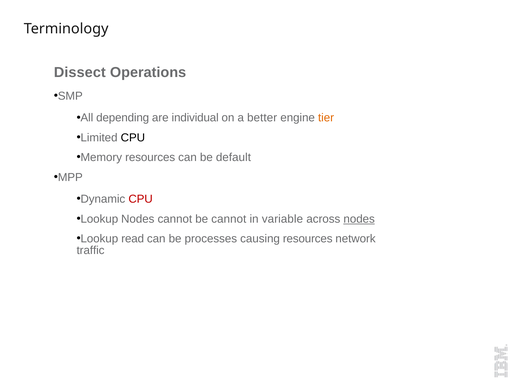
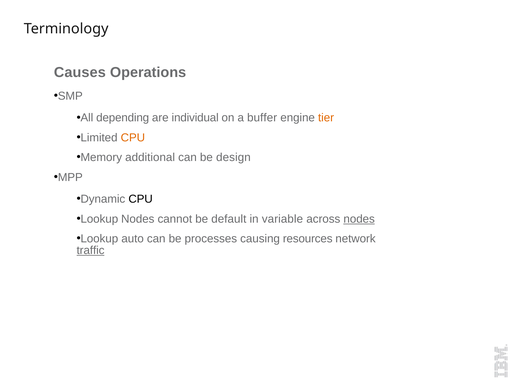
Dissect: Dissect -> Causes (80, 73)
better: better -> buffer (262, 118)
CPU colour: black -> orange (133, 138)
Memory resources: resources -> additional (150, 158)
default: default -> design (233, 158)
CPU colour: red -> black (141, 199)
be cannot: cannot -> default (229, 219)
read: read -> auto (133, 239)
traffic underline: none -> present (91, 251)
